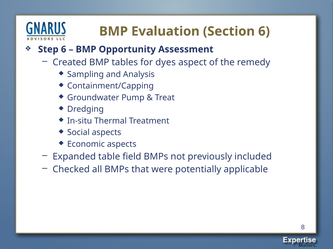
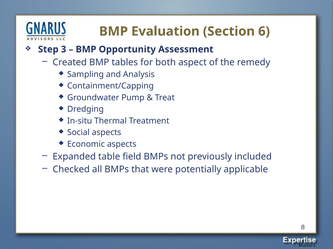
Step 6: 6 -> 3 (64, 49)
dyes: dyes -> both (166, 62)
